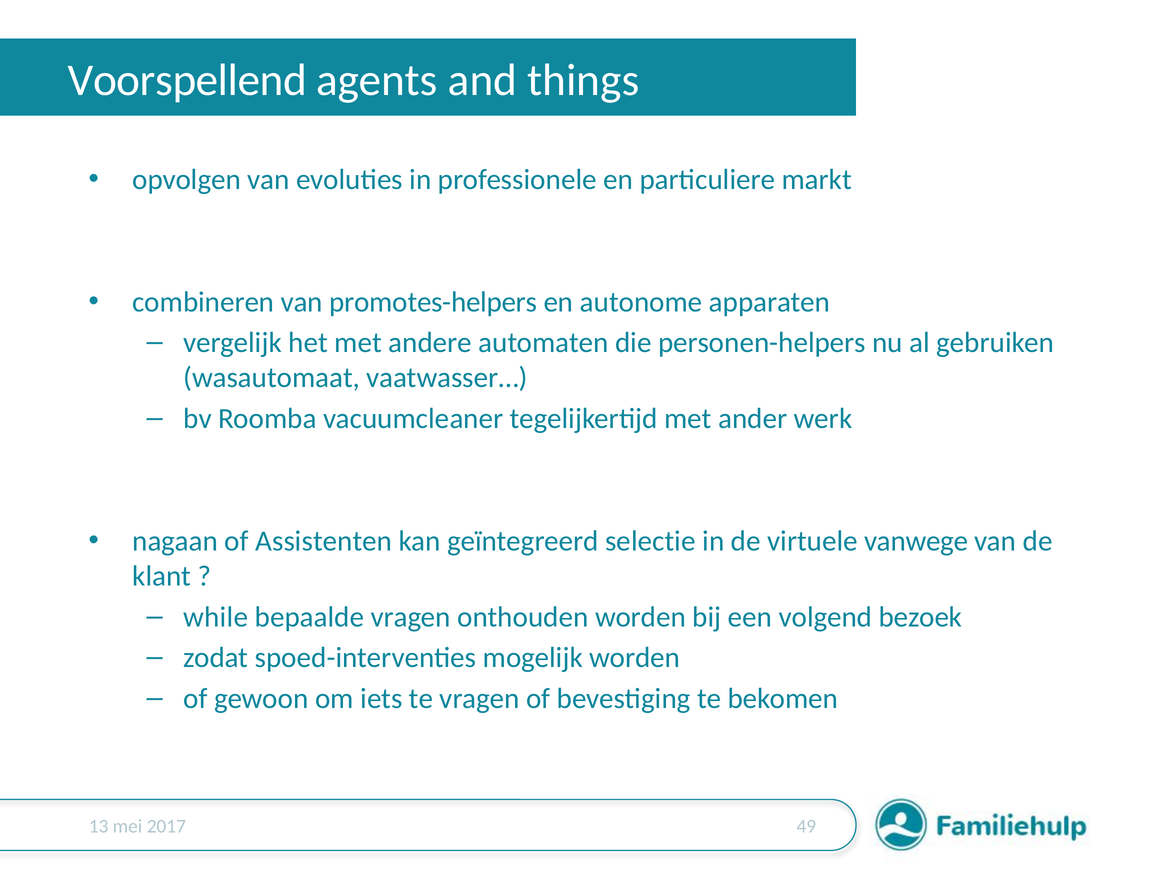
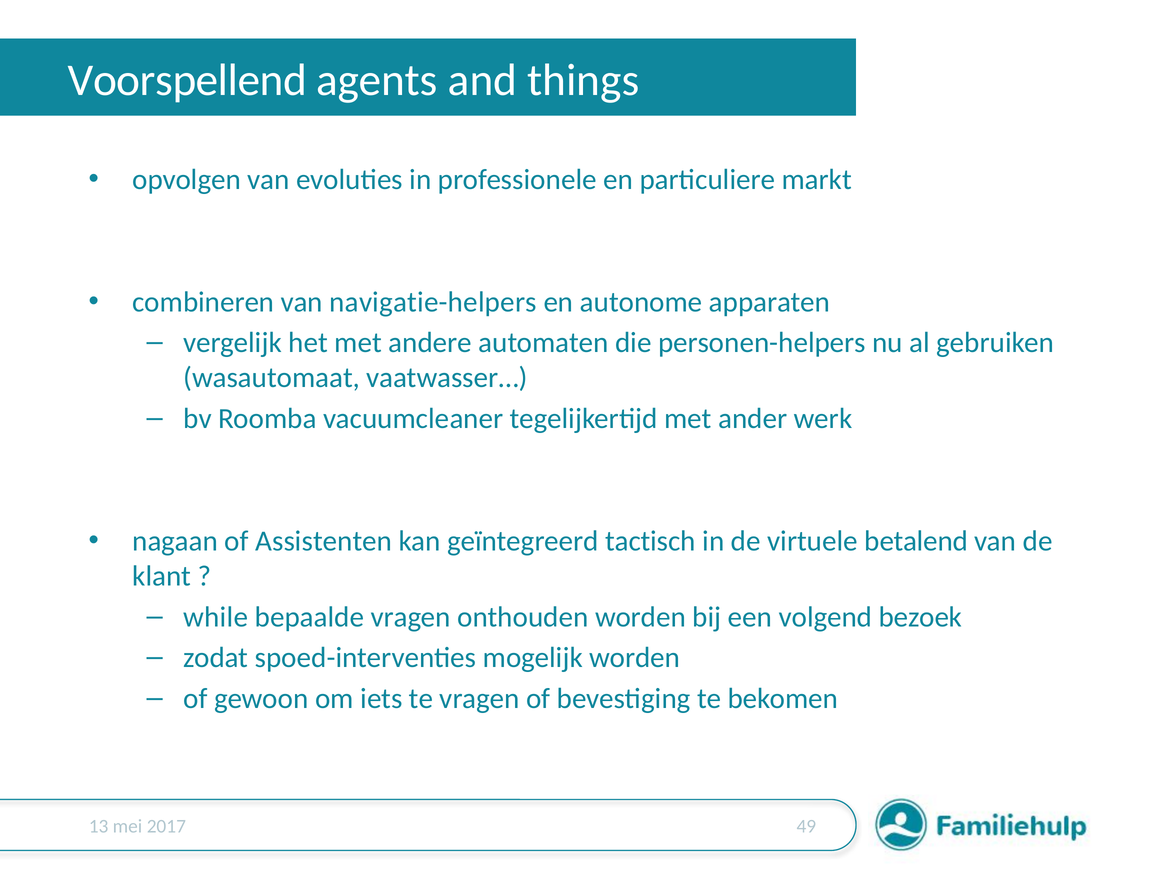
promotes-helpers: promotes-helpers -> navigatie-helpers (433, 302)
selectie: selectie -> tactisch (650, 541)
vanwege: vanwege -> betalend (916, 541)
